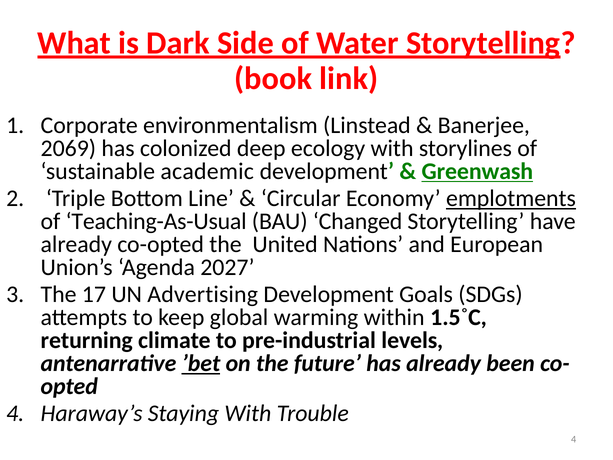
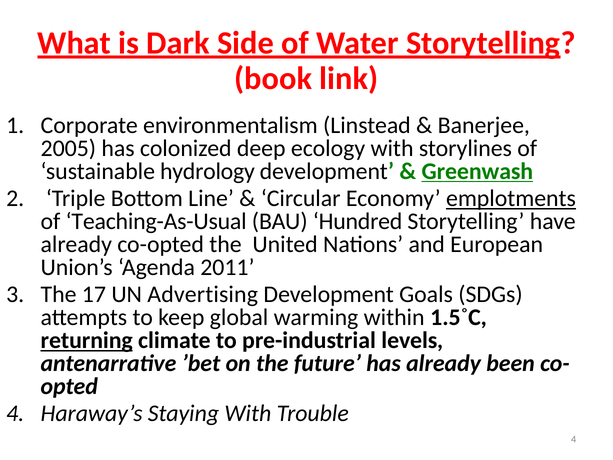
2069: 2069 -> 2005 (68, 148)
academic: academic -> hydrology (207, 171)
Changed: Changed -> Hundred (358, 221)
2027: 2027 -> 2011 (227, 267)
returning underline: none -> present (87, 340)
’bet underline: present -> none (201, 363)
